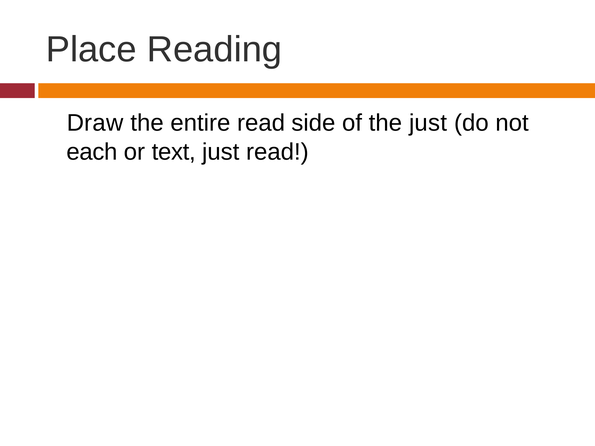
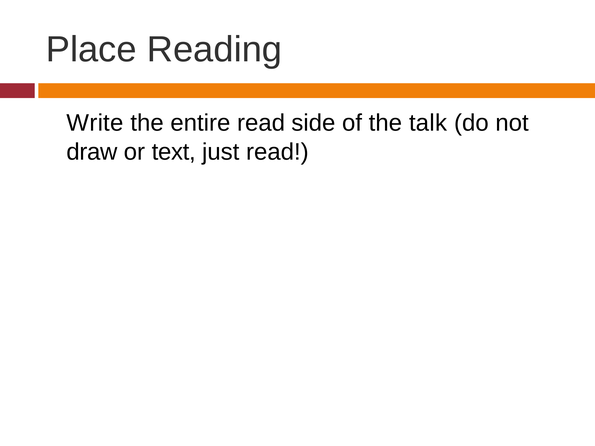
Draw: Draw -> Write (95, 123)
the just: just -> talk (428, 123)
each: each -> draw (92, 152)
